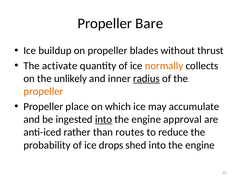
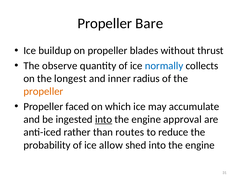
activate: activate -> observe (60, 66)
normally colour: orange -> blue (164, 66)
unlikely: unlikely -> longest (70, 78)
radius underline: present -> none (146, 78)
place: place -> faced (77, 106)
drops: drops -> allow (111, 145)
